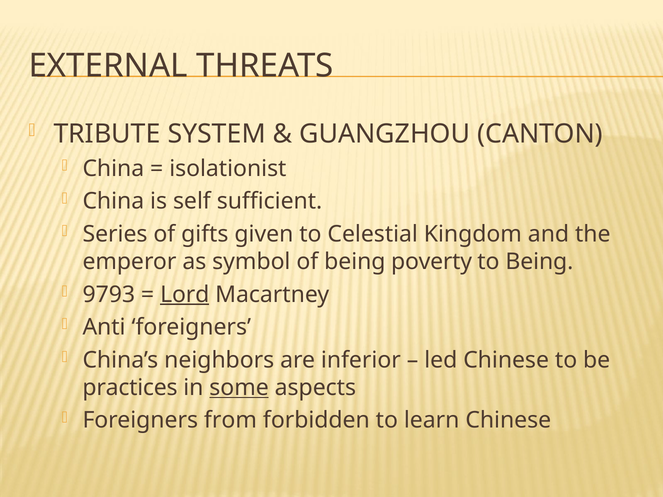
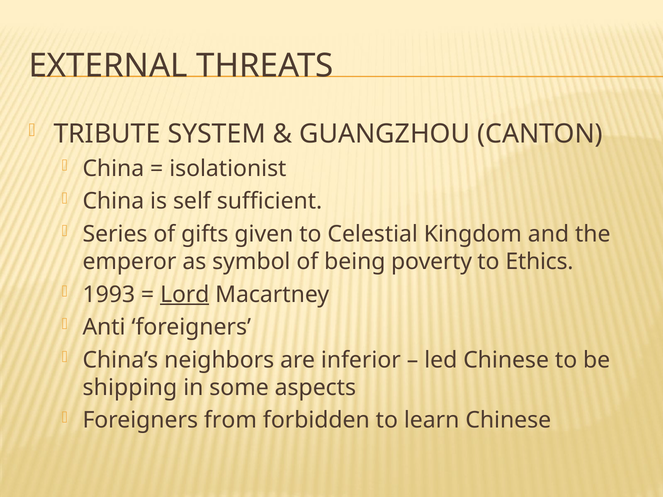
to Being: Being -> Ethics (539, 262)
9793: 9793 -> 1993 (109, 295)
practices: practices -> shipping (130, 388)
some underline: present -> none (239, 388)
